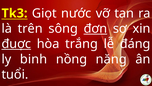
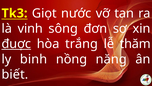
trên: trên -> vinh (30, 28)
đơn underline: present -> none (95, 28)
đáng: đáng -> thăm (135, 44)
tuổi: tuổi -> biết (15, 74)
